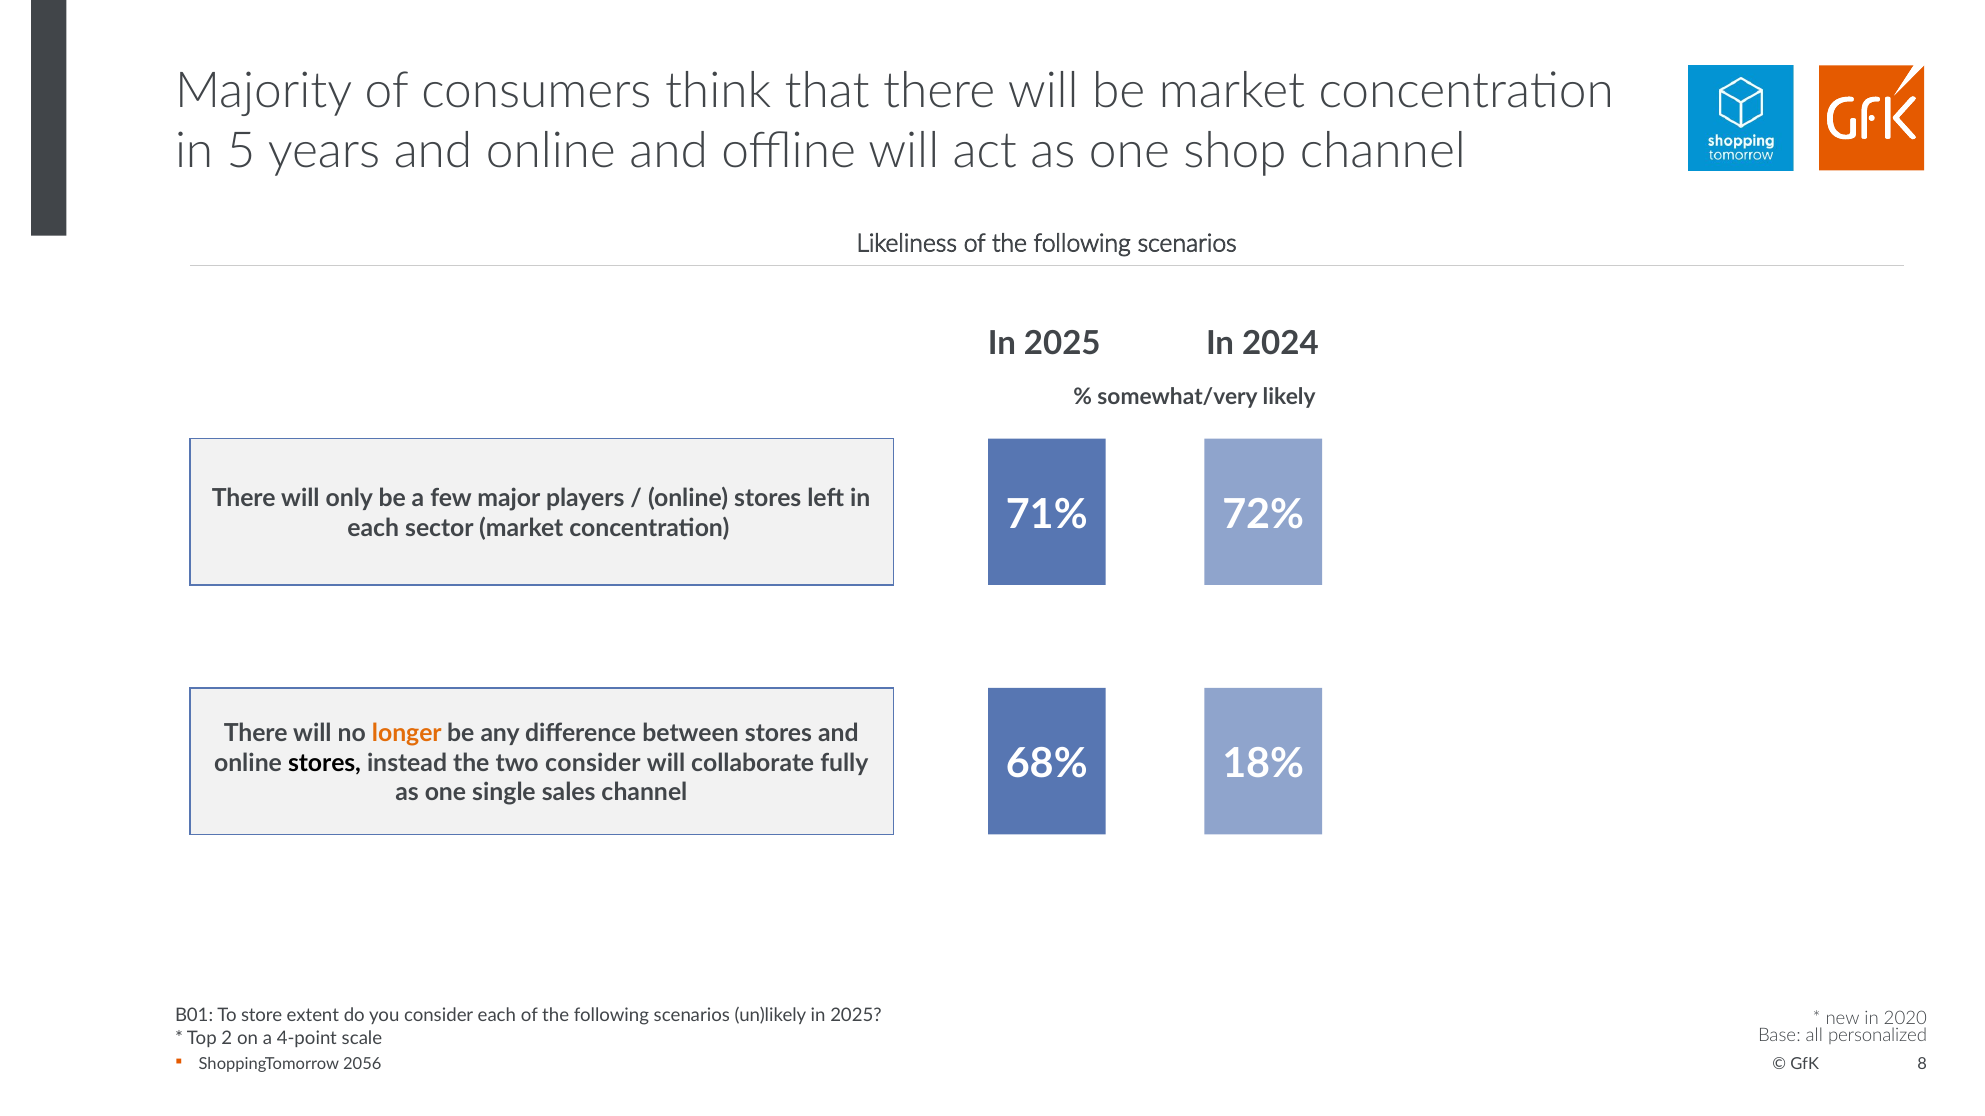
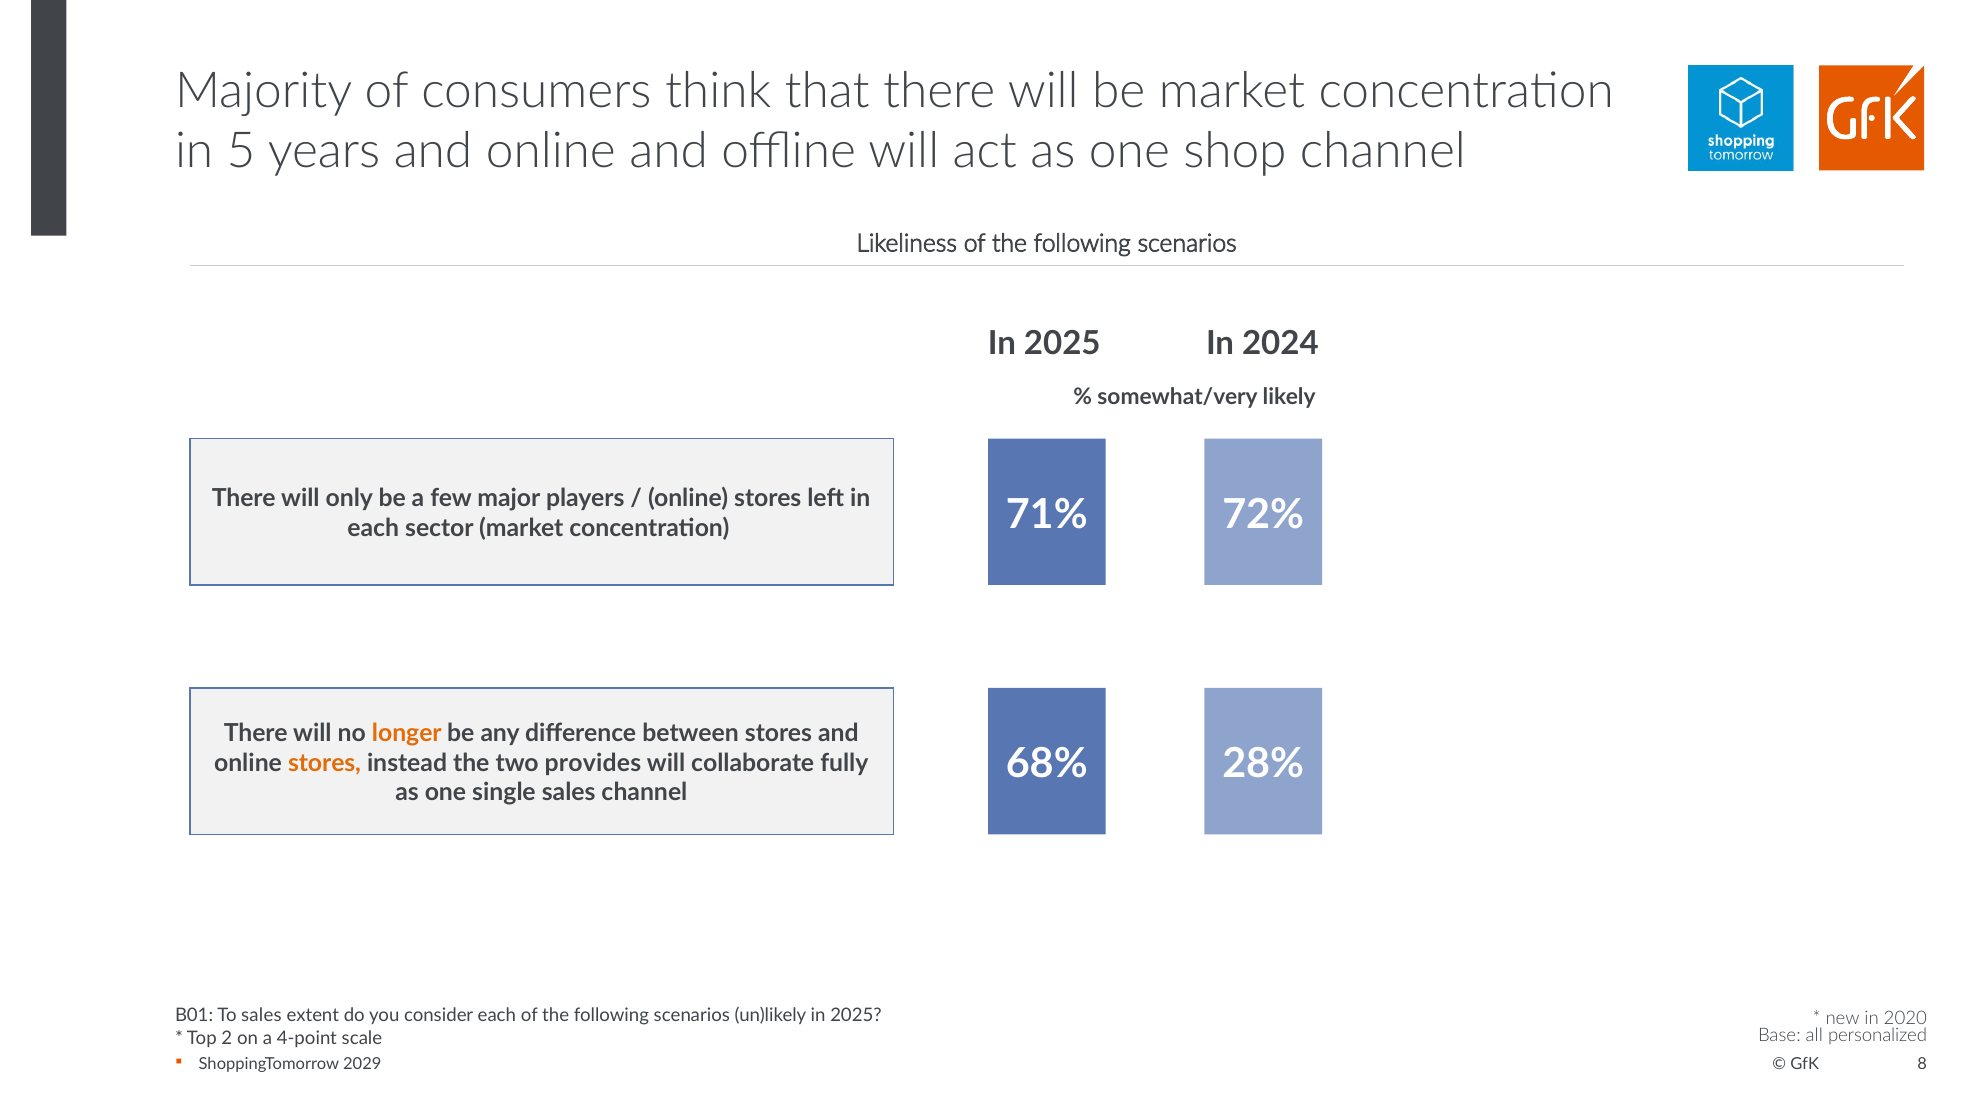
18%: 18% -> 28% (1263, 764)
stores colour: black -> orange (325, 763)
two consider: consider -> provides (593, 763)
To store: store -> sales (261, 1016)
2056: 2056 -> 2029 (362, 1065)
